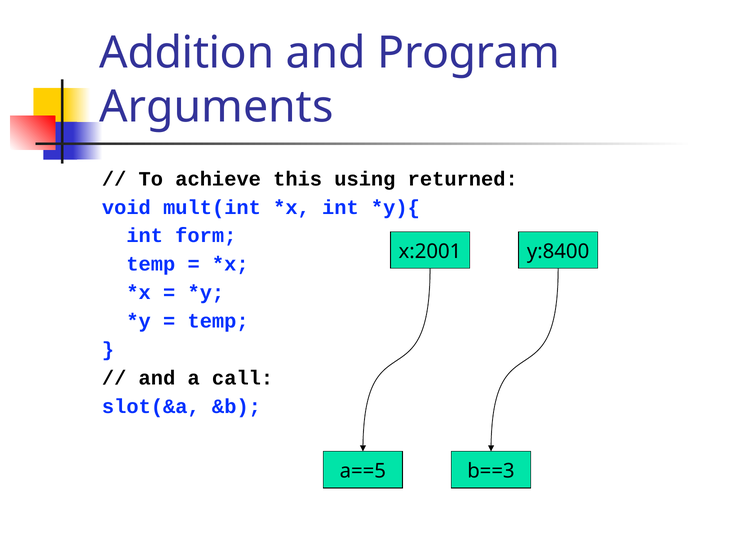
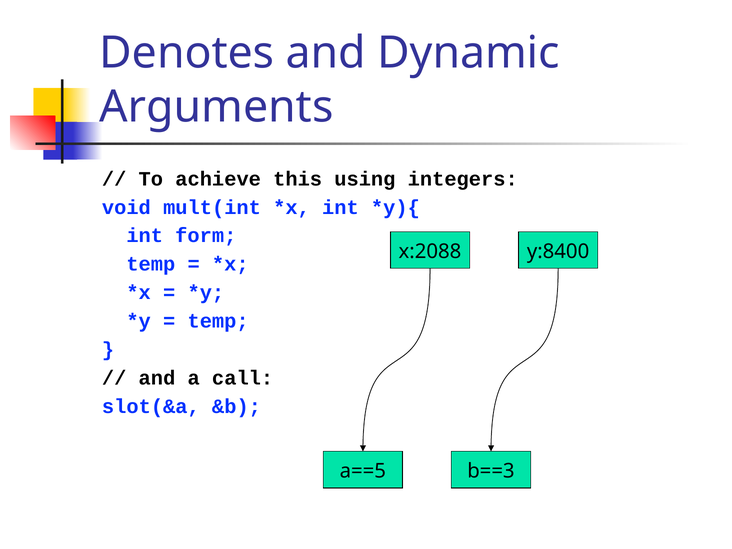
Addition: Addition -> Denotes (187, 53)
Program: Program -> Dynamic (469, 53)
returned: returned -> integers (463, 179)
x:2001: x:2001 -> x:2088 (430, 251)
